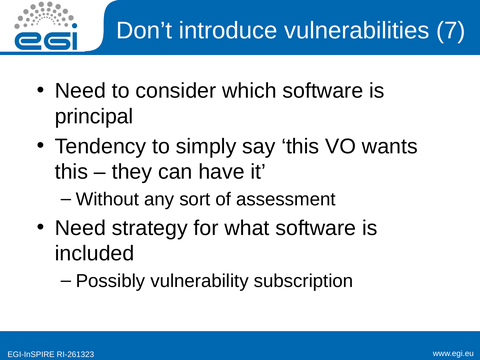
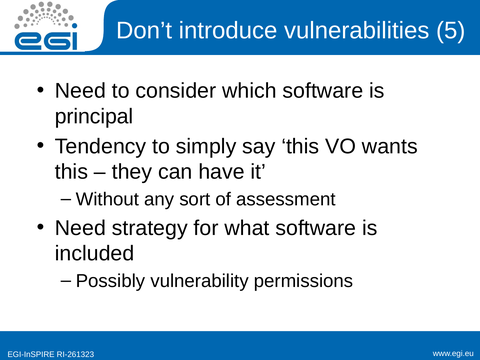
7: 7 -> 5 (451, 30)
subscription: subscription -> permissions (304, 281)
